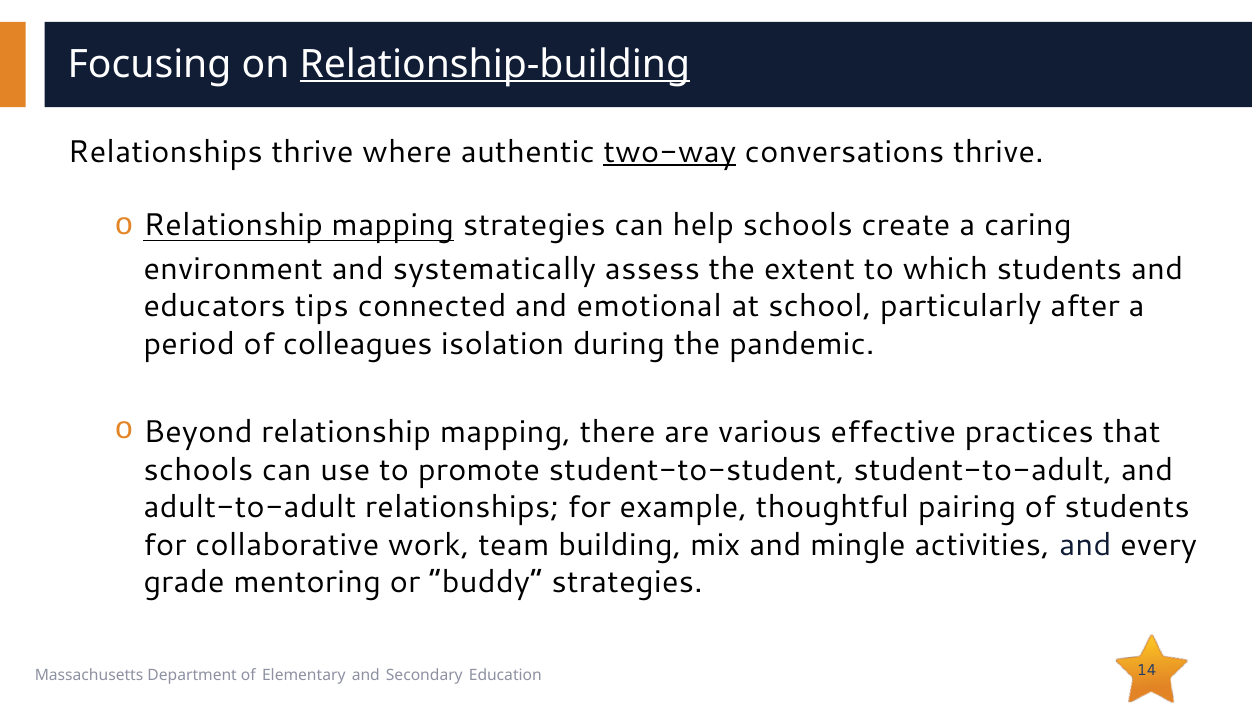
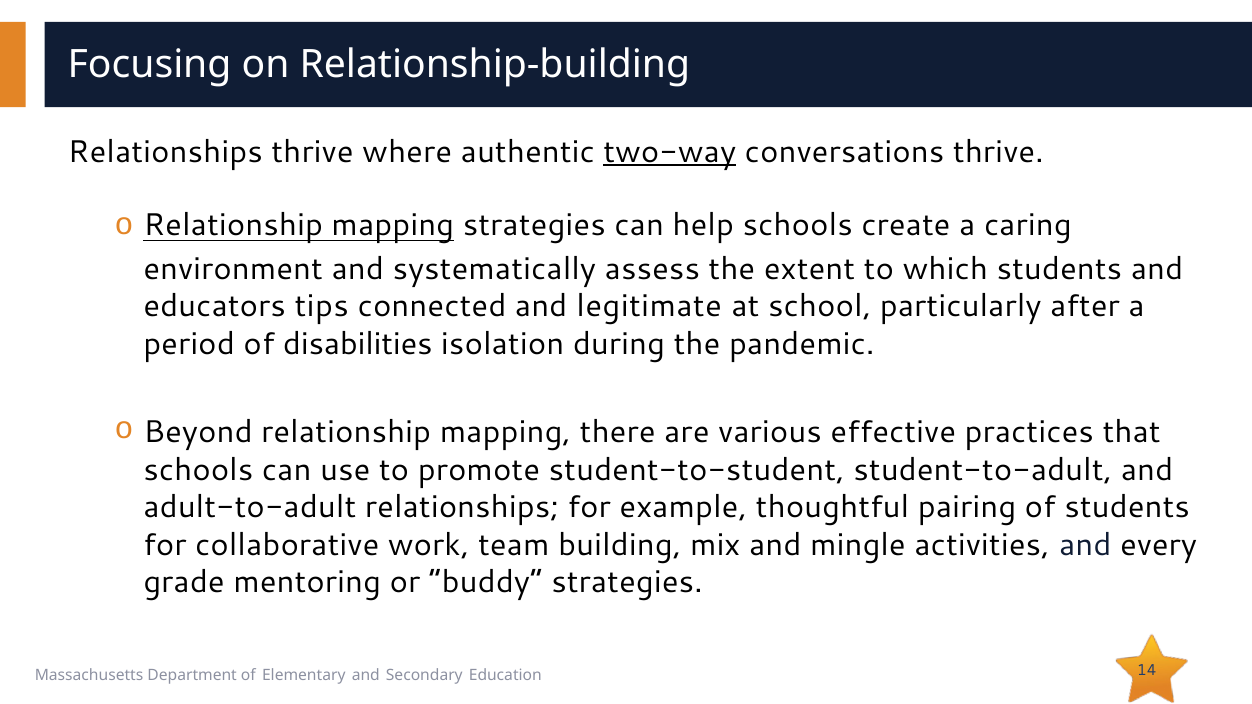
Relationship-building underline: present -> none (495, 64)
emotional: emotional -> legitimate (649, 307)
colleagues: colleagues -> disabilities (358, 344)
